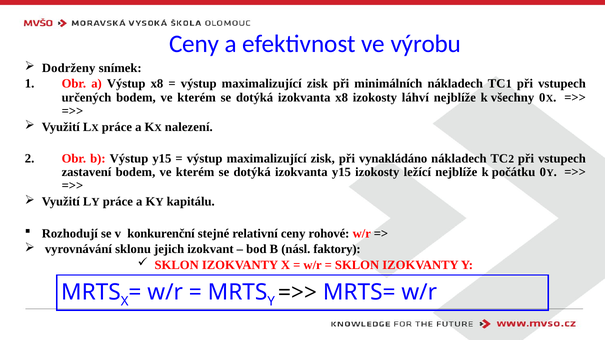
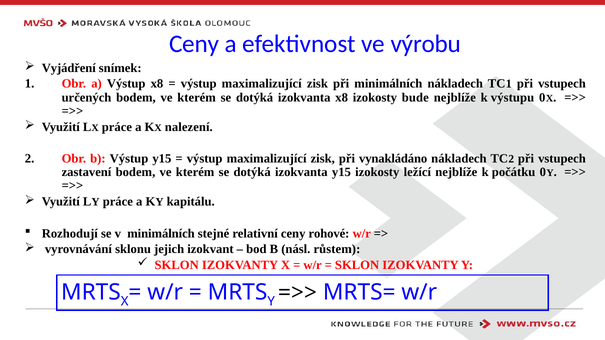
Dodrženy: Dodrženy -> Vyjádření (69, 68)
láhví: láhví -> bude (415, 98)
všechny: všechny -> výstupu (513, 98)
v konkurenční: konkurenční -> minimálních (161, 234)
faktory: faktory -> růstem (337, 250)
